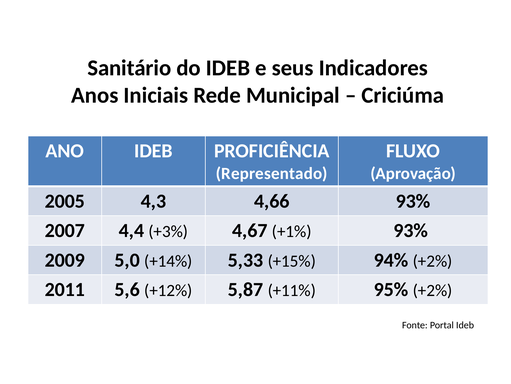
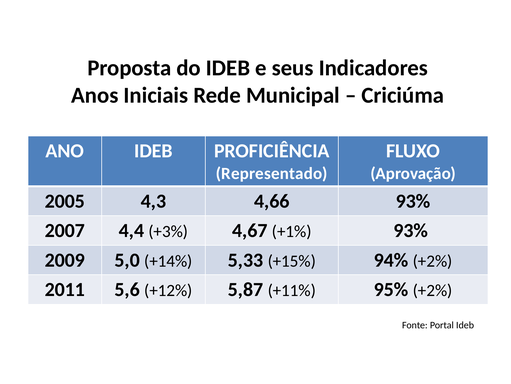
Sanitário: Sanitário -> Proposta (129, 68)
